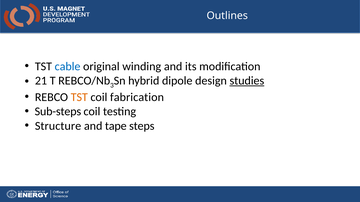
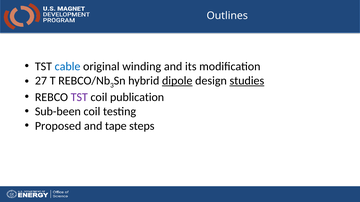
21: 21 -> 27 (41, 81)
dipole underline: none -> present (177, 81)
TST colour: orange -> purple (79, 97)
fabrication: fabrication -> publication (137, 97)
Sub-steps: Sub-steps -> Sub-been (58, 112)
Structure: Structure -> Proposed (58, 126)
